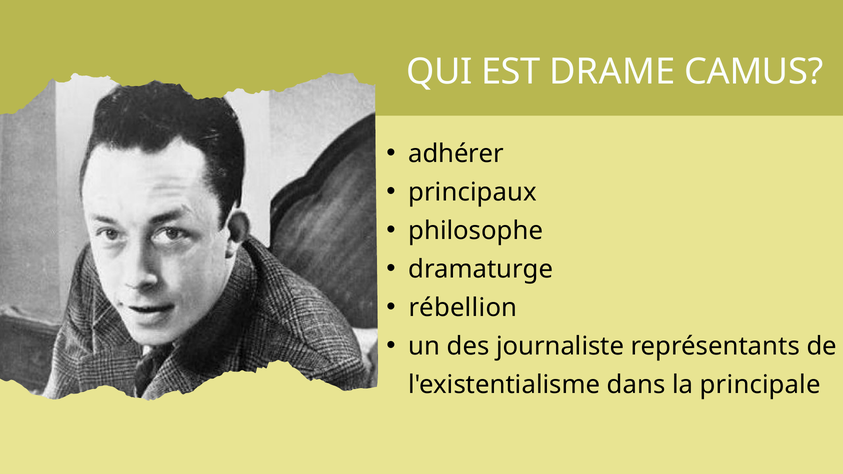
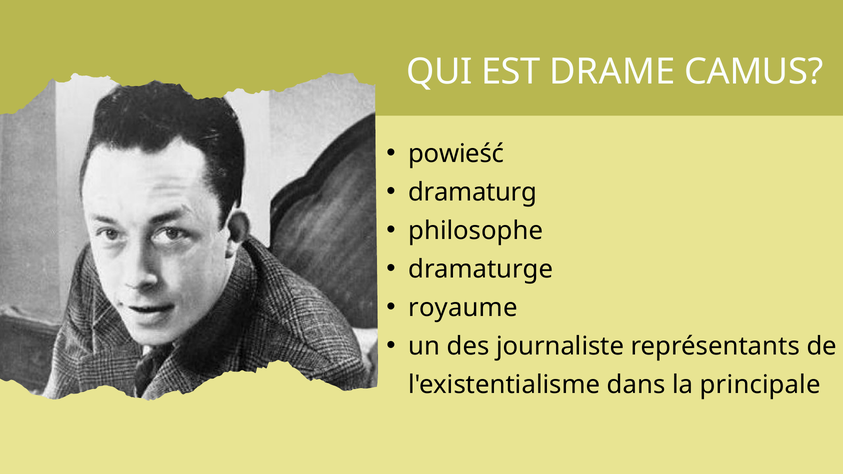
adhérer: adhérer -> powieść (456, 154)
principaux: principaux -> dramaturg (473, 192)
rébellion: rébellion -> royaume (463, 308)
